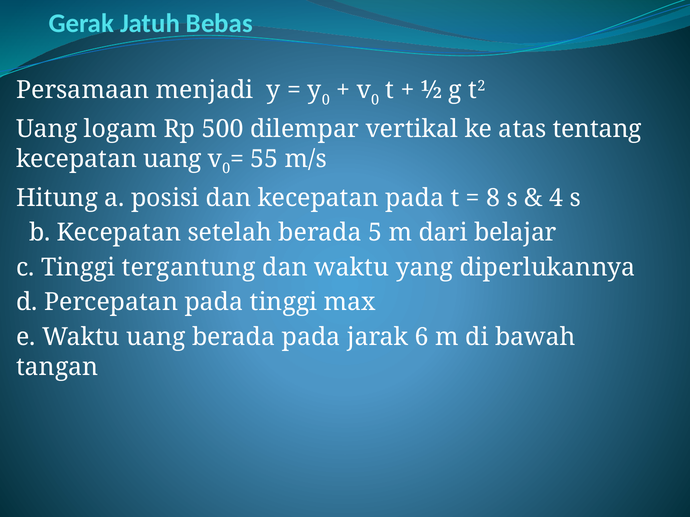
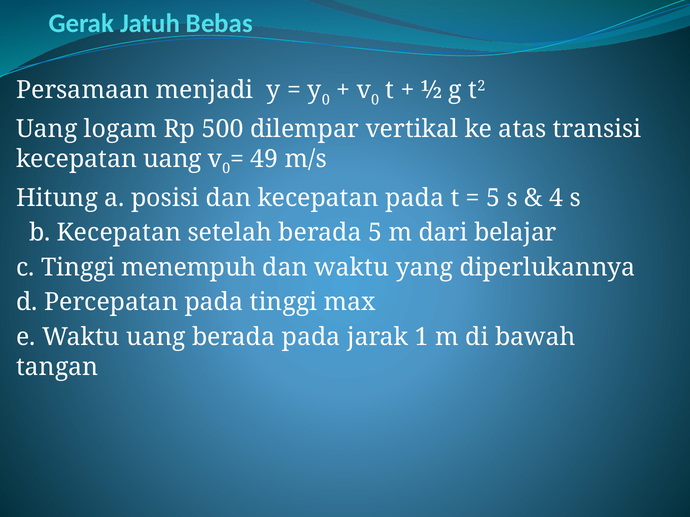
tentang: tentang -> transisi (597, 129)
55: 55 -> 49 (264, 159)
8: 8 -> 5 (493, 198)
tergantung: tergantung -> menempuh (189, 268)
6: 6 -> 1 (422, 337)
